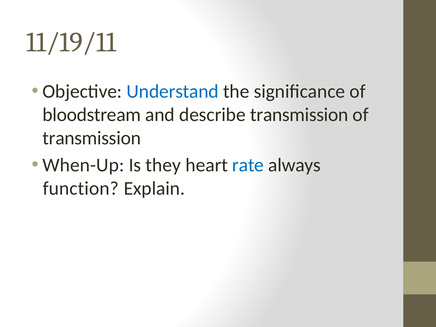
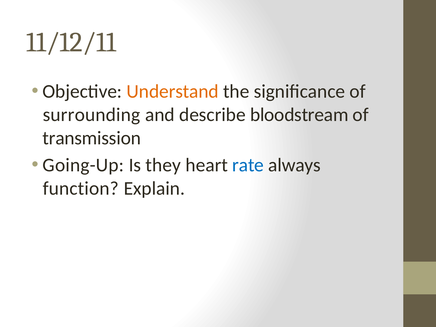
11/19/11: 11/19/11 -> 11/12/11 (71, 42)
Understand colour: blue -> orange (173, 91)
bloodstream: bloodstream -> surrounding (92, 115)
describe transmission: transmission -> bloodstream (299, 115)
When-Up: When-Up -> Going-Up (83, 165)
